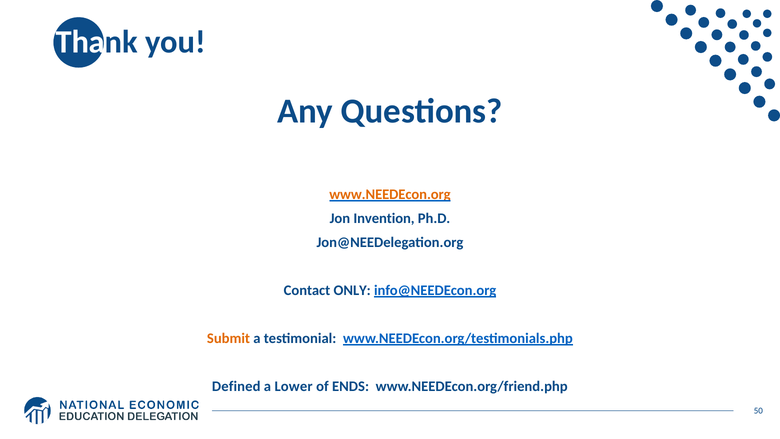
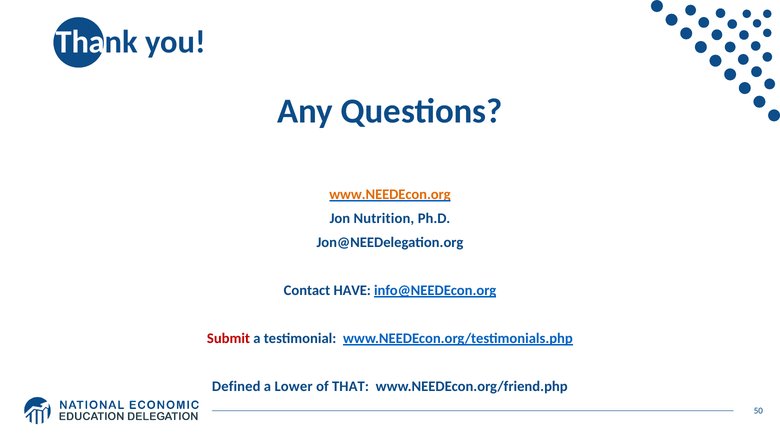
Invention: Invention -> Nutrition (384, 218)
ONLY: ONLY -> HAVE (352, 290)
Submit colour: orange -> red (229, 338)
ENDS: ENDS -> THAT (350, 386)
